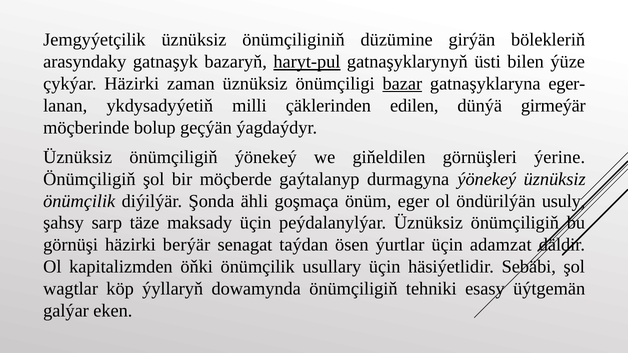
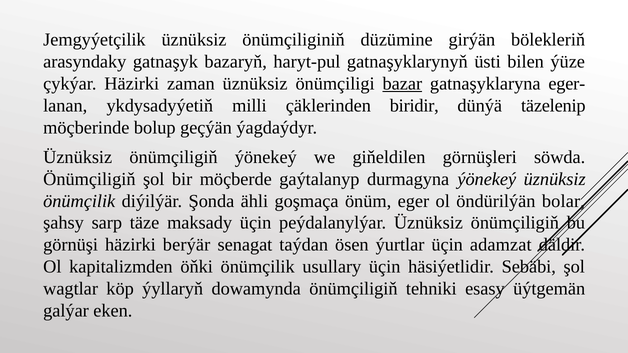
haryt-pul underline: present -> none (307, 62)
edilen: edilen -> biridir (414, 106)
girmeýär: girmeýär -> täzelenip (553, 106)
ýerine: ýerine -> söwda (560, 157)
usuly: usuly -> bolar (563, 201)
